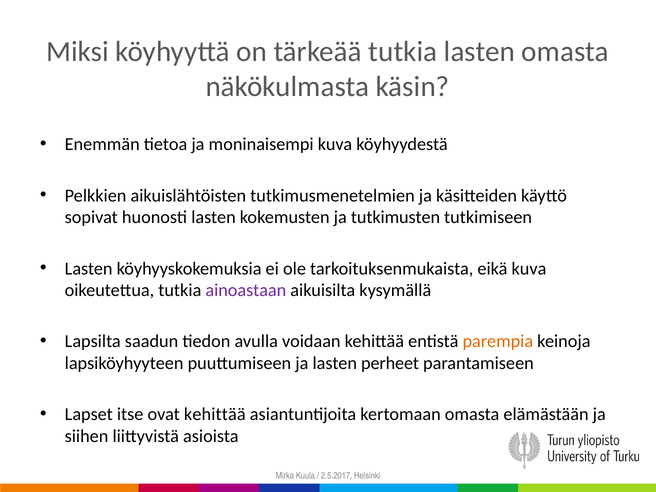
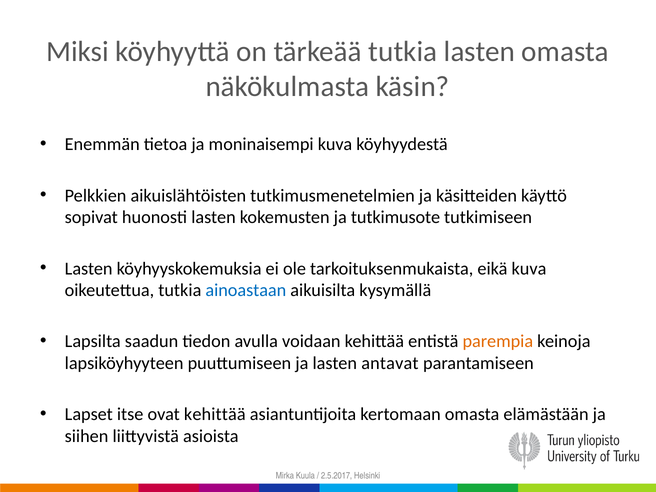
tutkimusten: tutkimusten -> tutkimusote (396, 217)
ainoastaan colour: purple -> blue (246, 290)
perheet: perheet -> antavat (390, 363)
